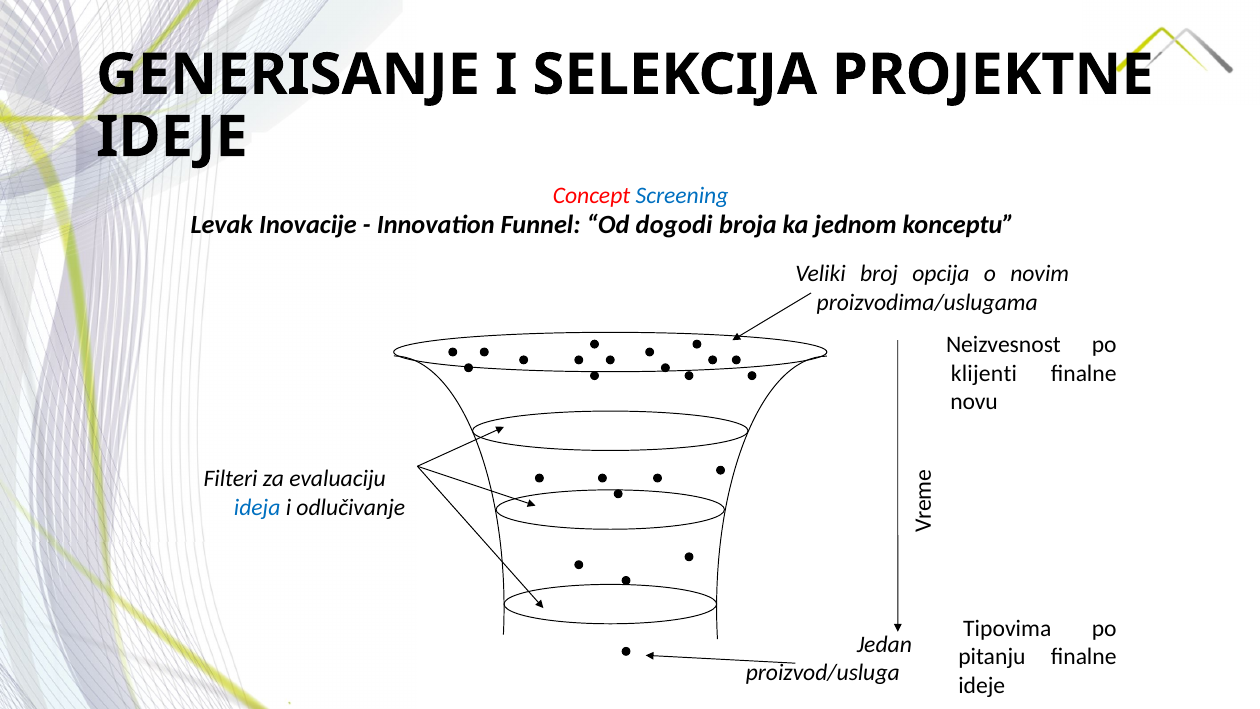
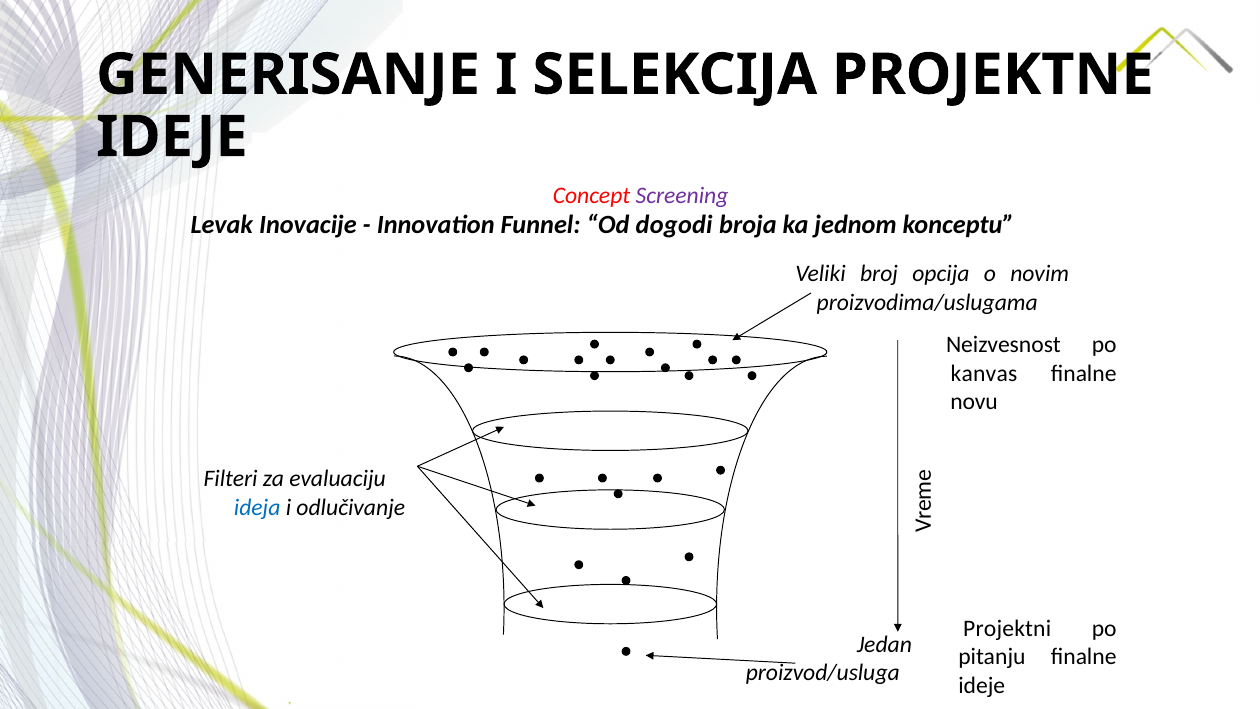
Screening colour: blue -> purple (682, 195)
klijenti: klijenti -> kanvas (984, 373)
Tipovima: Tipovima -> Projektni (1007, 628)
